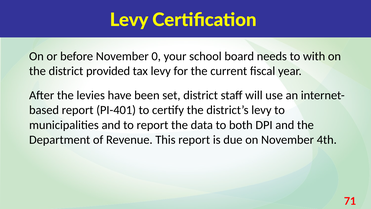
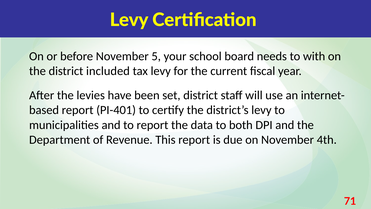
0: 0 -> 5 (156, 56)
provided: provided -> included (108, 71)
